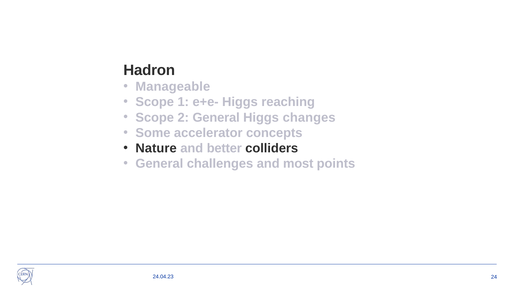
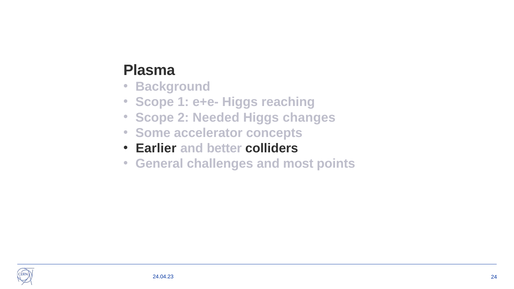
Hadron: Hadron -> Plasma (149, 70)
Manageable: Manageable -> Background (173, 87)
2 General: General -> Needed (216, 117)
Nature: Nature -> Earlier (156, 148)
